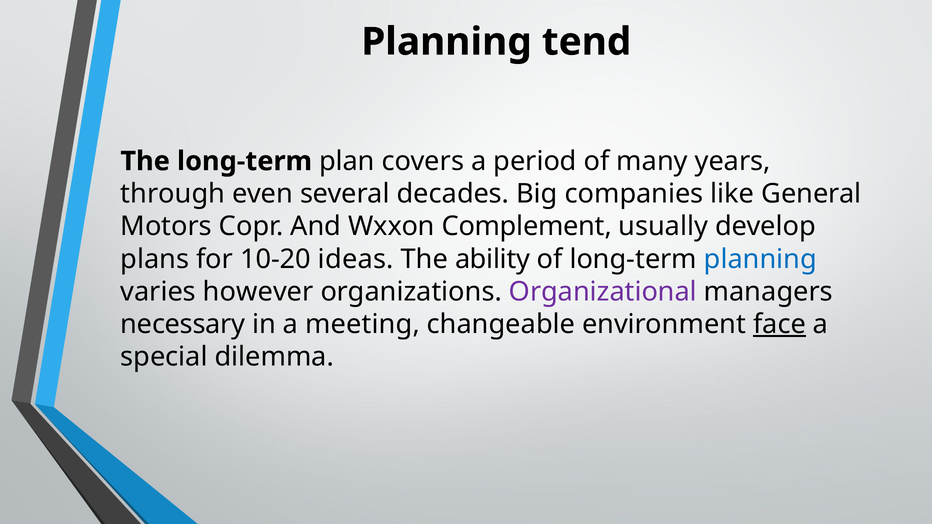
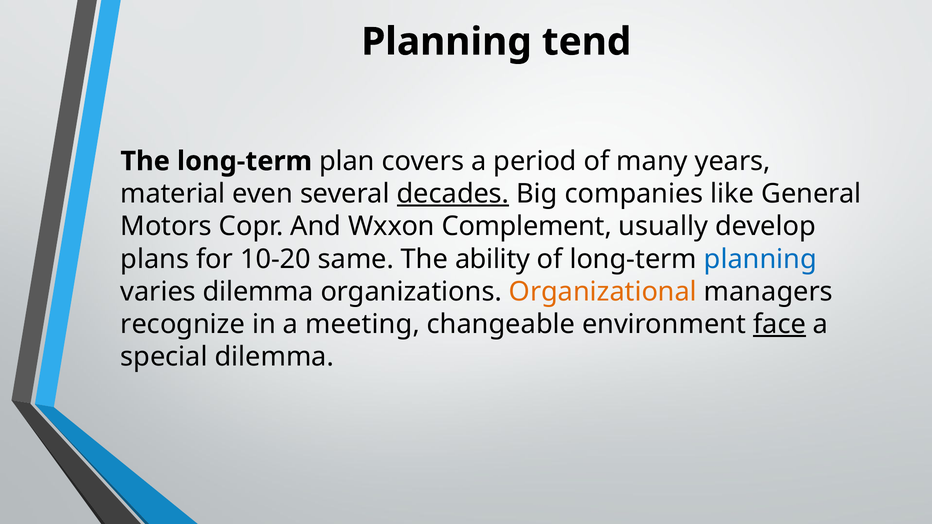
through: through -> material (173, 194)
decades underline: none -> present (453, 194)
ideas: ideas -> same (356, 259)
varies however: however -> dilemma (258, 292)
Organizational colour: purple -> orange (603, 292)
necessary: necessary -> recognize (183, 325)
